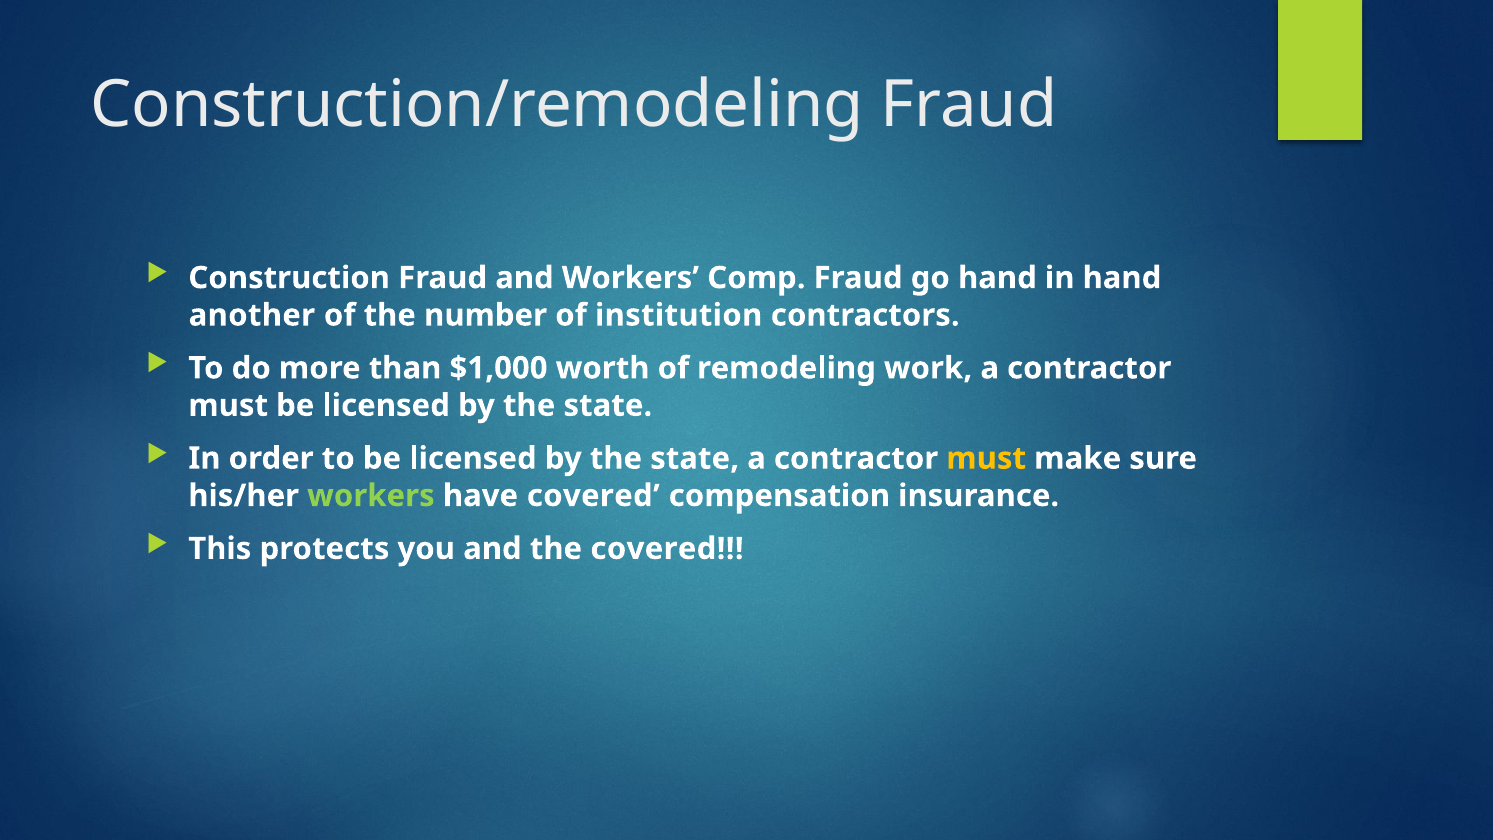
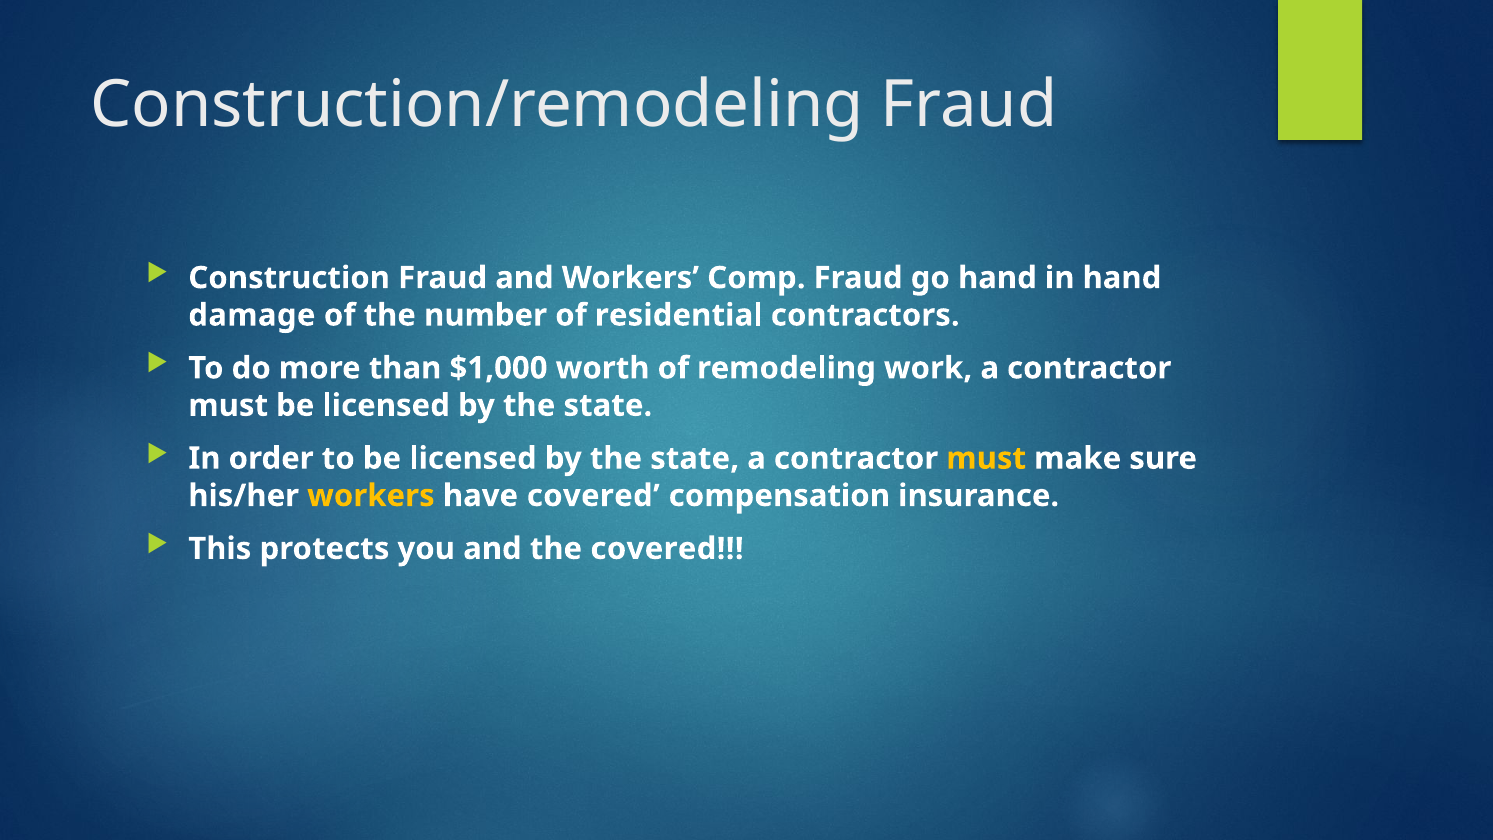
another: another -> damage (252, 315)
institution: institution -> residential (679, 315)
workers colour: light green -> yellow (371, 496)
